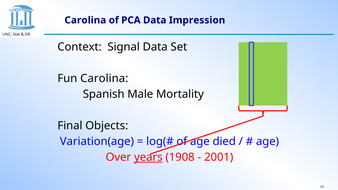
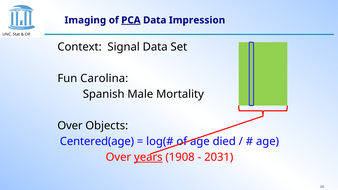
Carolina: Carolina -> Imaging (85, 20)
PCA underline: none -> present (131, 20)
Final: Final -> Over (70, 126)
Variation(age: Variation(age -> Centered(age (97, 142)
2001: 2001 -> 2031 (219, 157)
